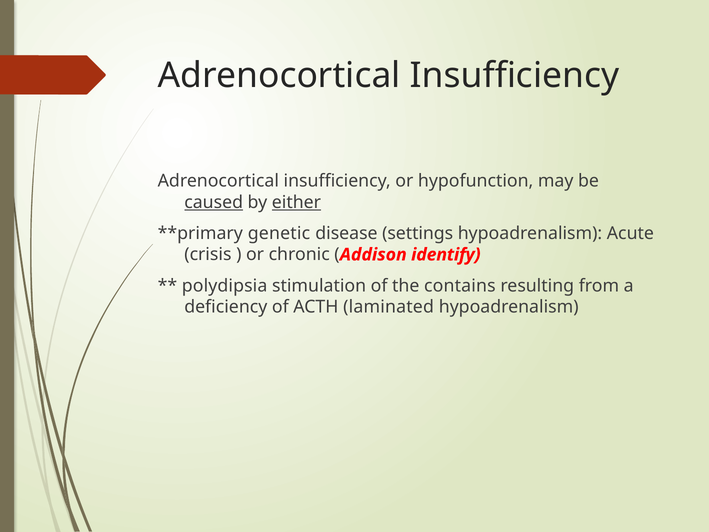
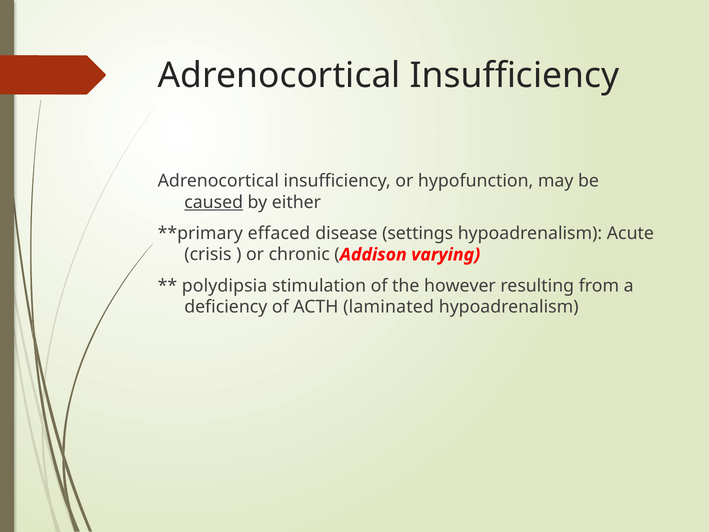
either underline: present -> none (296, 202)
genetic: genetic -> effaced (279, 233)
identify: identify -> varying (446, 255)
contains: contains -> however (460, 286)
